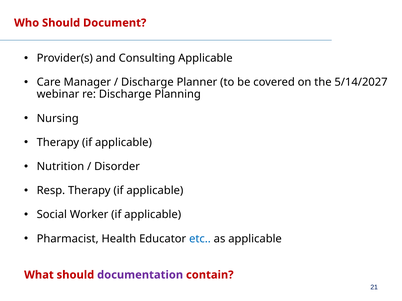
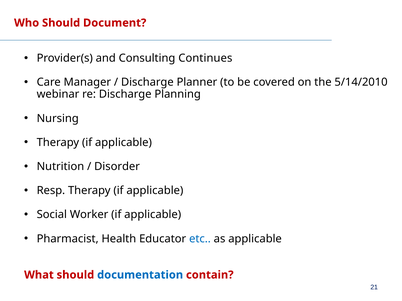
Consulting Applicable: Applicable -> Continues (205, 58)
5/14/2027: 5/14/2027 -> 5/14/2010 (361, 82)
documentation colour: purple -> blue (140, 275)
